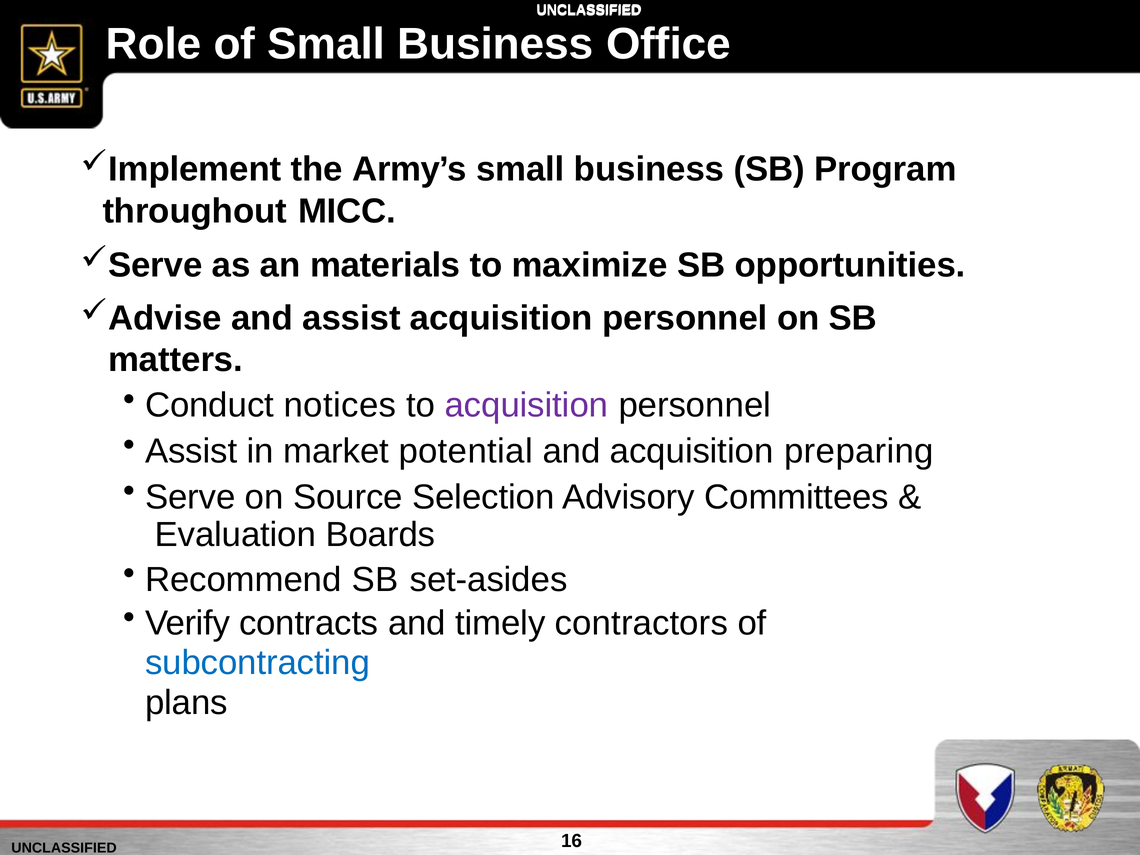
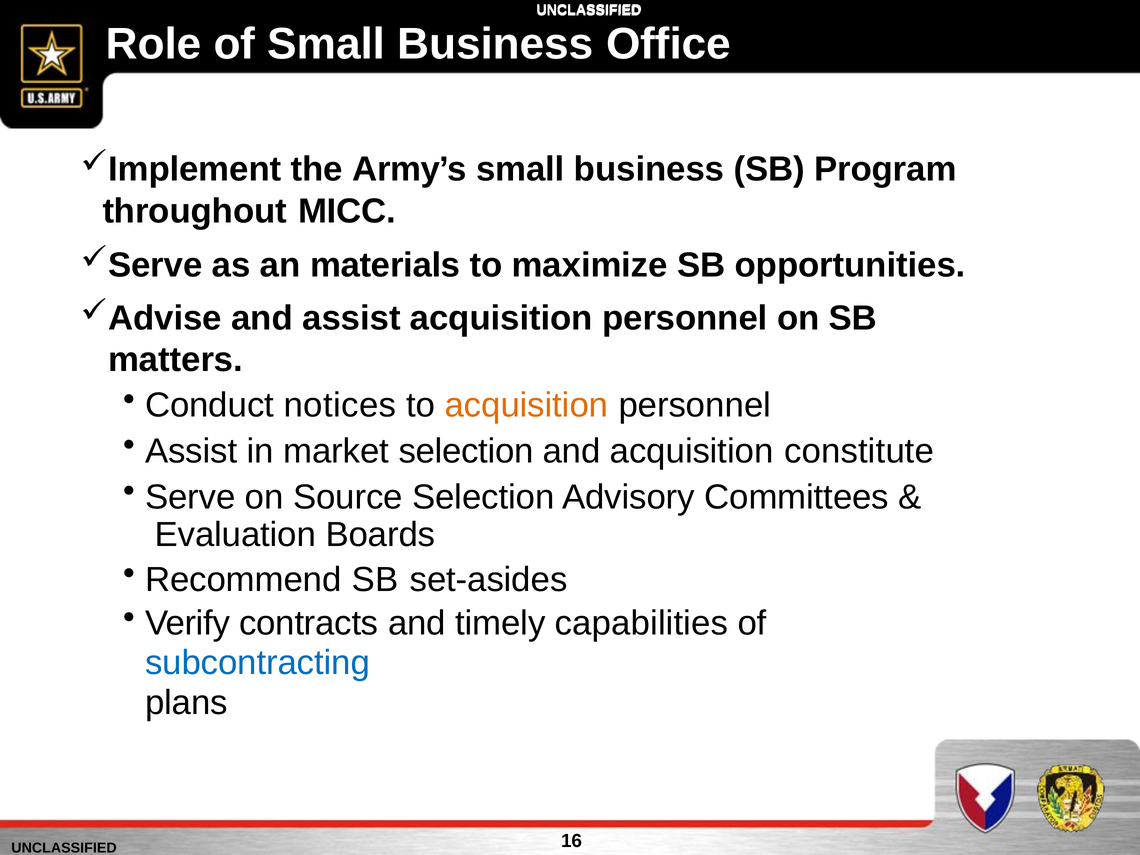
acquisition colour: purple -> orange (526, 405)
market potential: potential -> selection (466, 451)
preparing: preparing -> constitute (859, 451)
contractors: contractors -> capabilities (641, 623)
